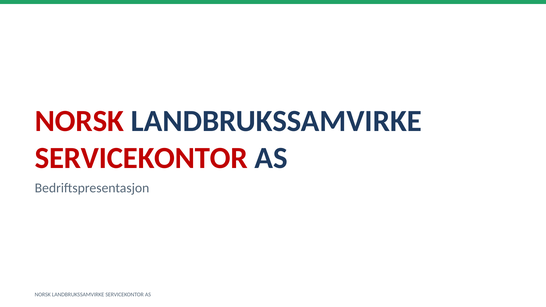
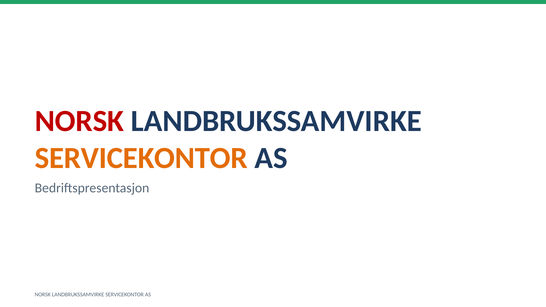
SERVICEKONTOR colour: red -> orange (141, 158)
